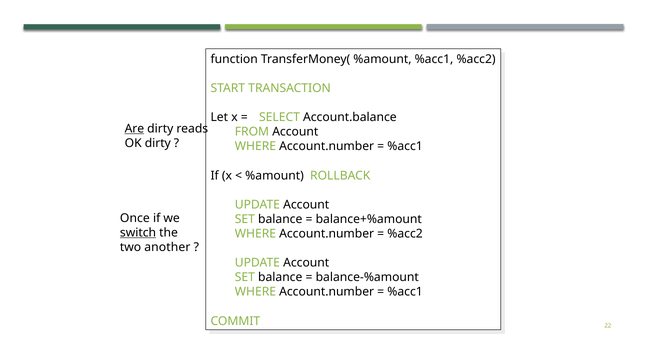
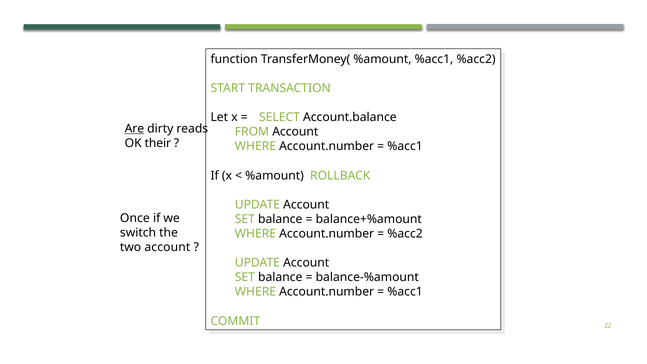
OK dirty: dirty -> their (158, 143)
switch underline: present -> none (138, 233)
two another: another -> account (167, 247)
